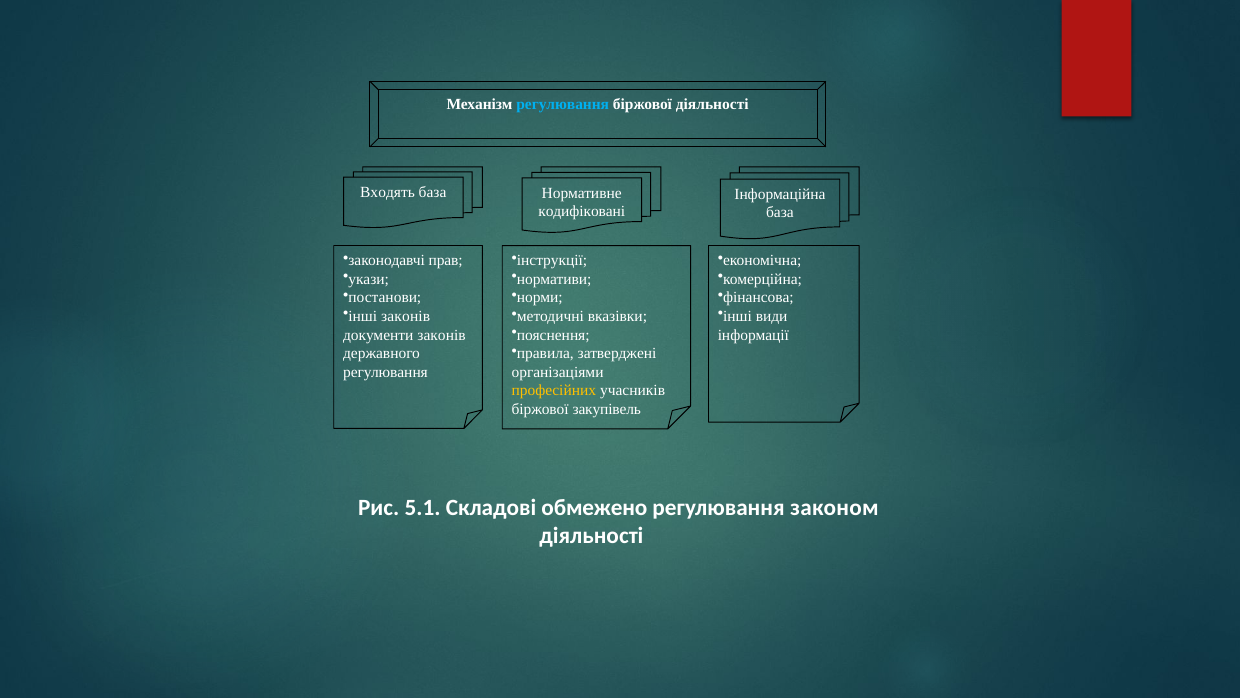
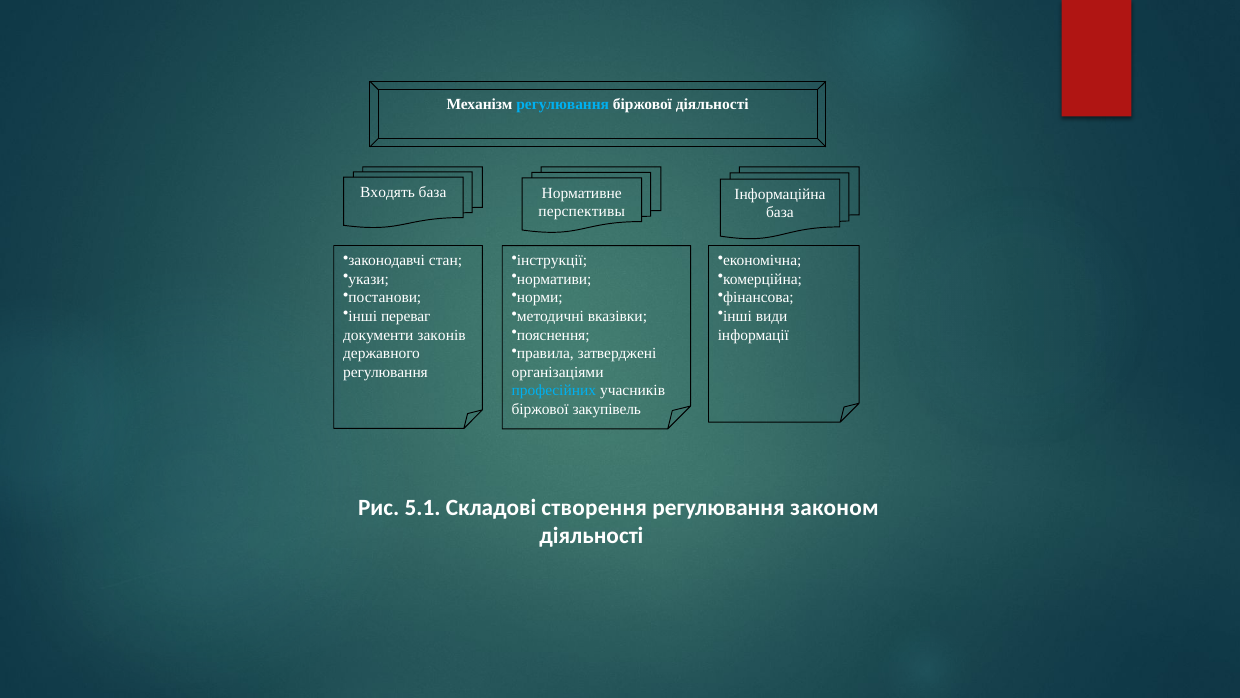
кодифіковані: кодифіковані -> перспективы (582, 211)
прав: прав -> стан (446, 260)
інші законів: законів -> переваг (406, 316)
професійних colour: yellow -> light blue (554, 391)
обмежено: обмежено -> створення (594, 508)
